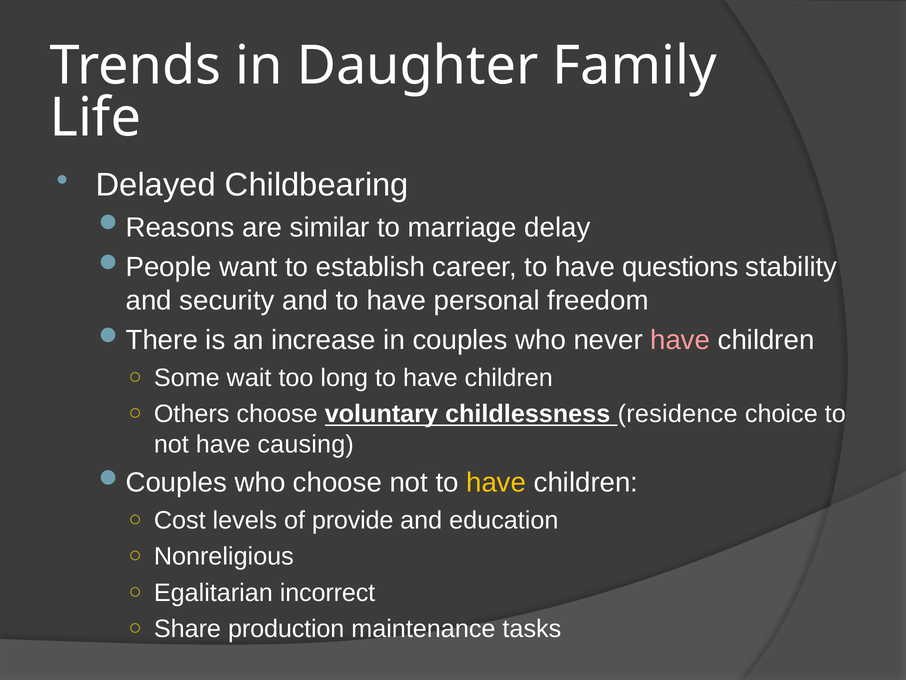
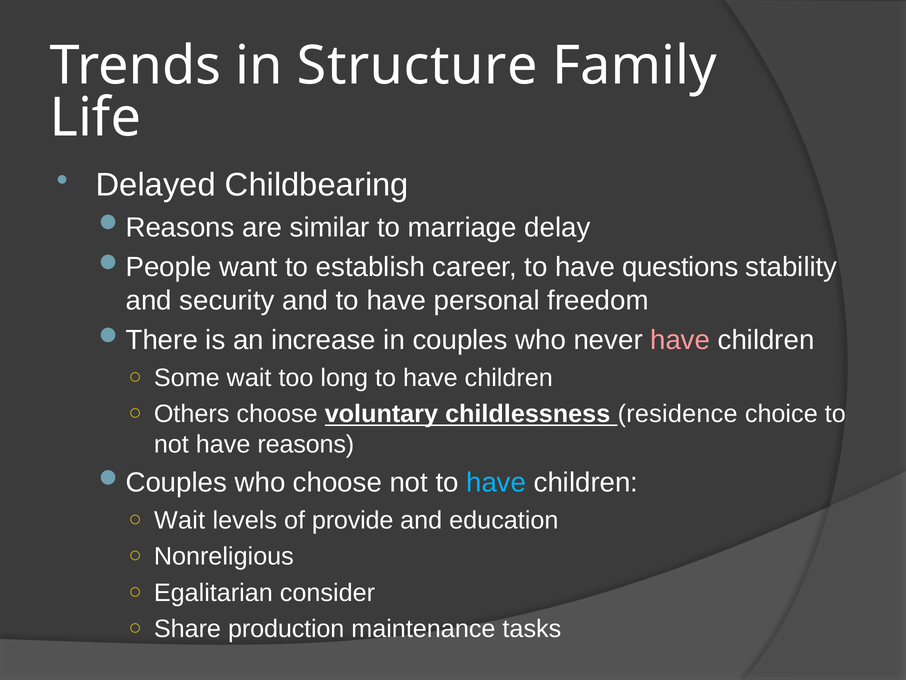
Daughter: Daughter -> Structure (417, 66)
causing: causing -> reasons (306, 444)
have colour: yellow -> light blue (496, 482)
Cost: Cost -> Wait (180, 520)
incorrect: incorrect -> consider (327, 592)
